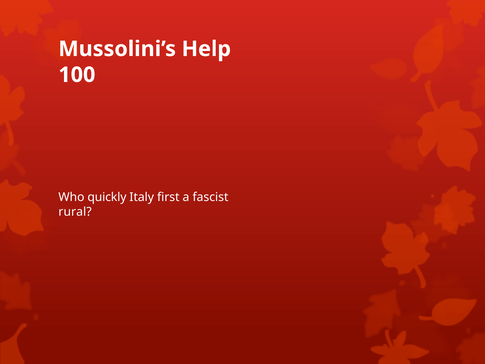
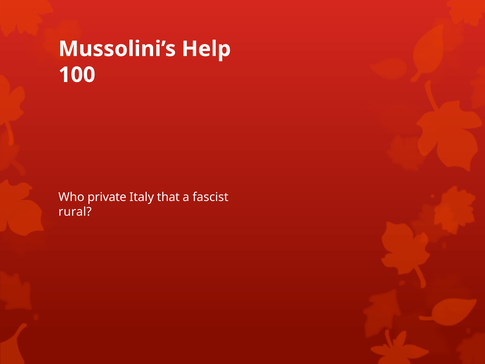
quickly: quickly -> private (107, 197)
first: first -> that (168, 197)
